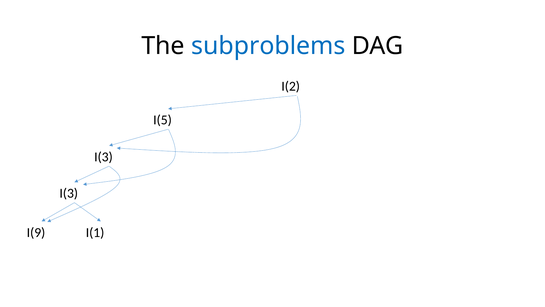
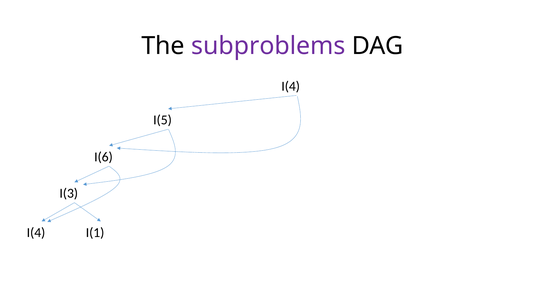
subproblems colour: blue -> purple (268, 46)
I(2: I(2 -> I(4 (291, 86)
I(3: I(3 -> I(6 (103, 157)
I(9: I(9 -> I(4 (36, 232)
